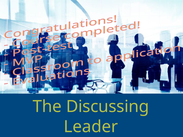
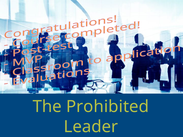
Discussing: Discussing -> Prohibited (108, 107)
